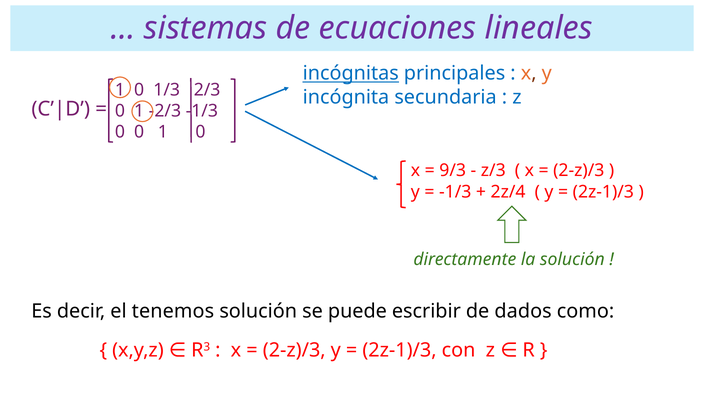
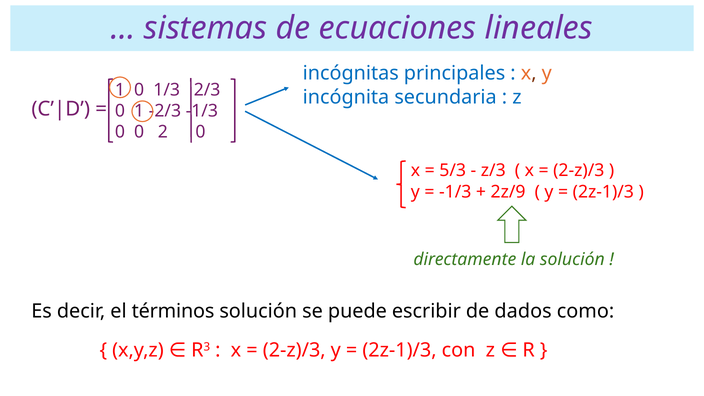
incógnitas underline: present -> none (351, 73)
0 0 1: 1 -> 2 (163, 132)
9/3: 9/3 -> 5/3 (453, 171)
2z/4: 2z/4 -> 2z/9 (508, 192)
tenemos: tenemos -> términos (173, 311)
